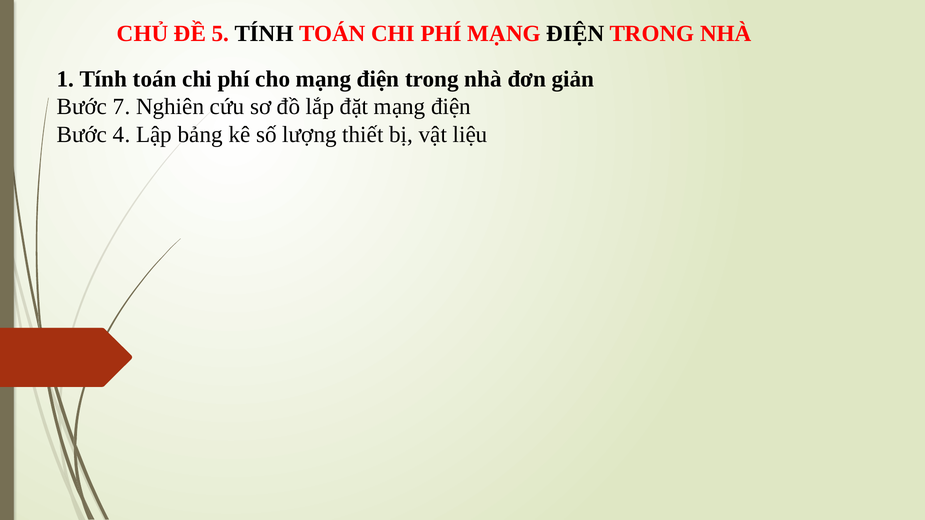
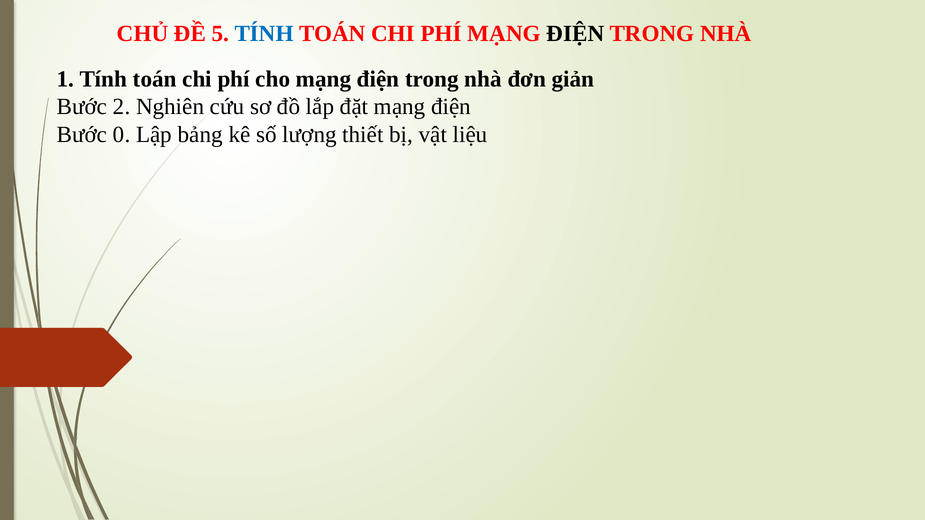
TÍNH colour: black -> blue (264, 34)
7: 7 -> 2 (122, 107)
4: 4 -> 0 (122, 135)
